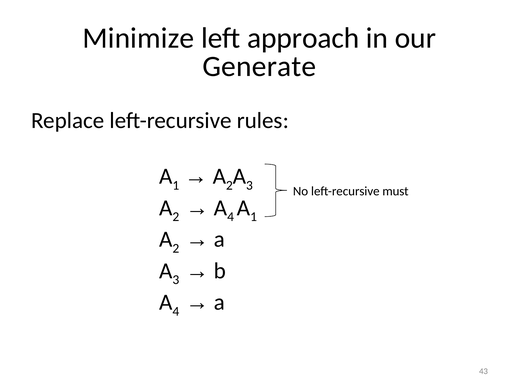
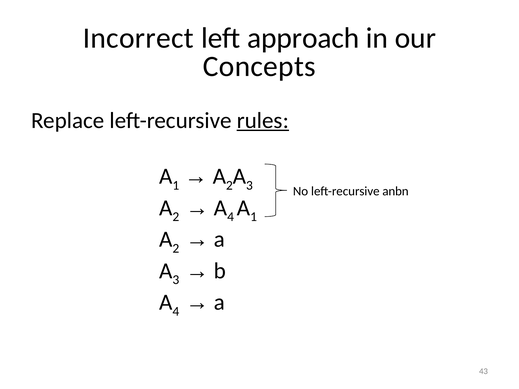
Minimize: Minimize -> Incorrect (138, 38)
Generate: Generate -> Concepts (259, 67)
rules underline: none -> present (263, 121)
must: must -> anbn (395, 191)
